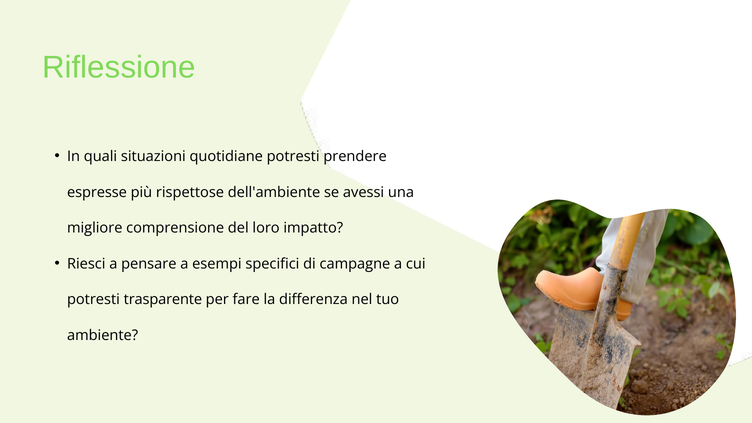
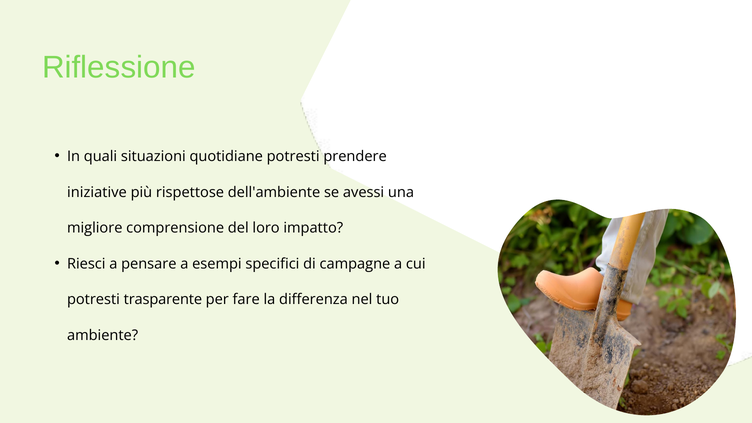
espresse: espresse -> iniziative (97, 192)
